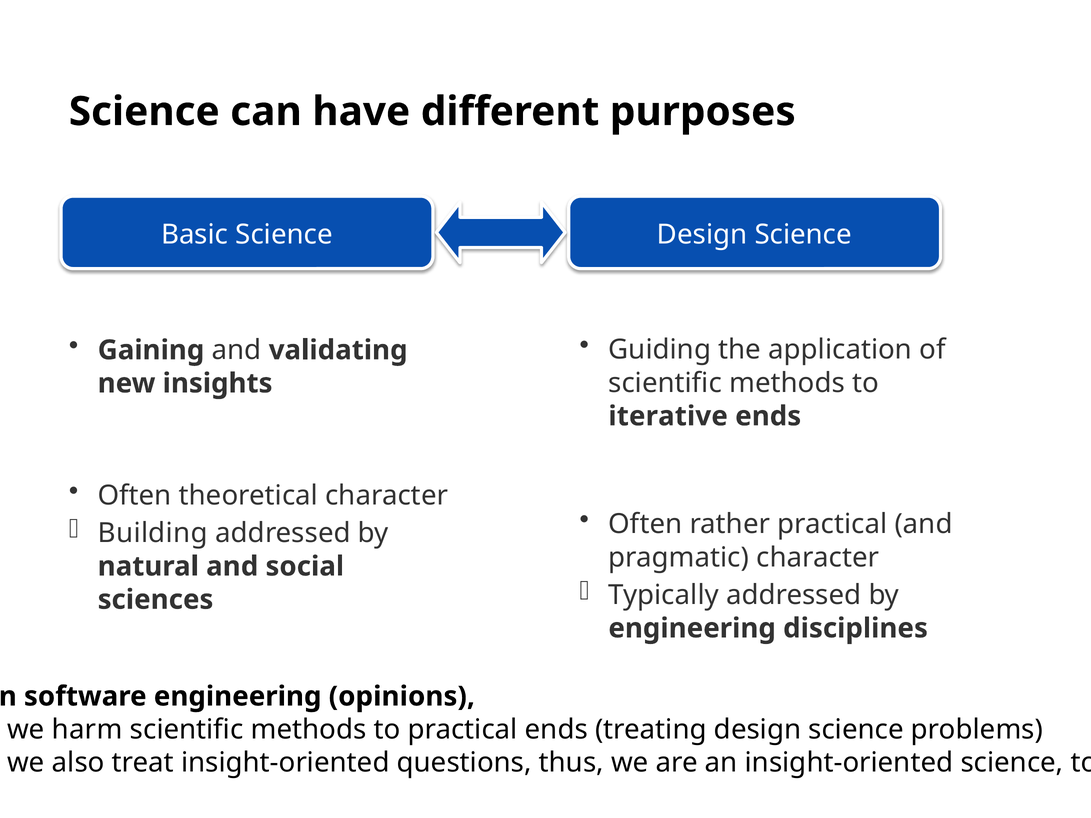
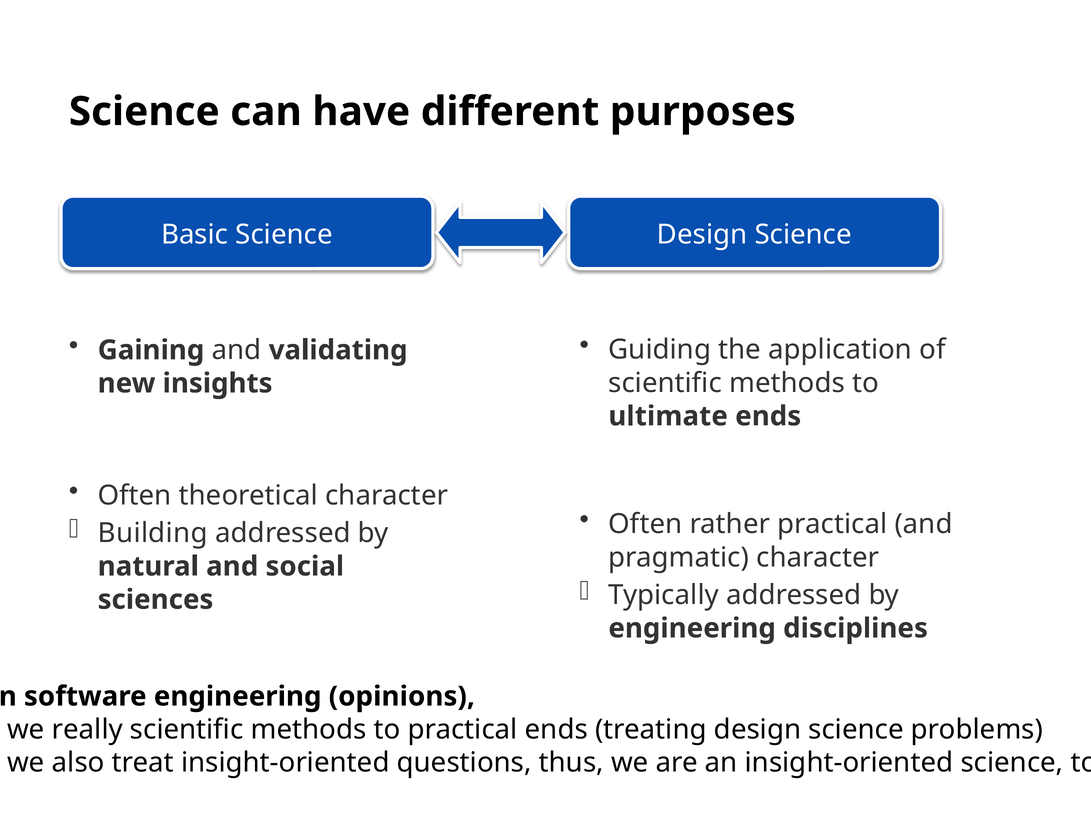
iterative: iterative -> ultimate (668, 416)
harm: harm -> really (87, 730)
